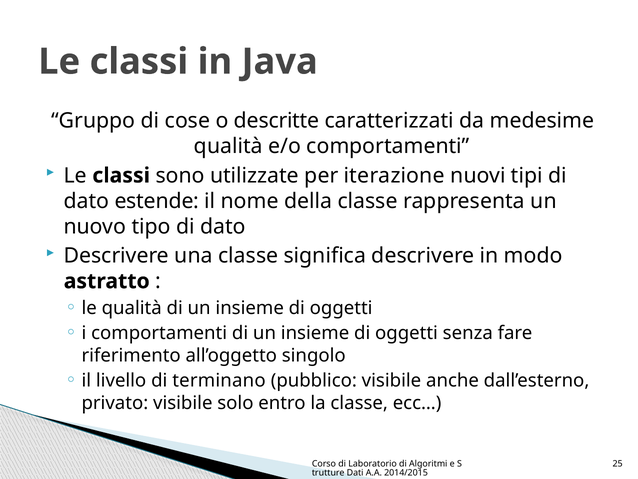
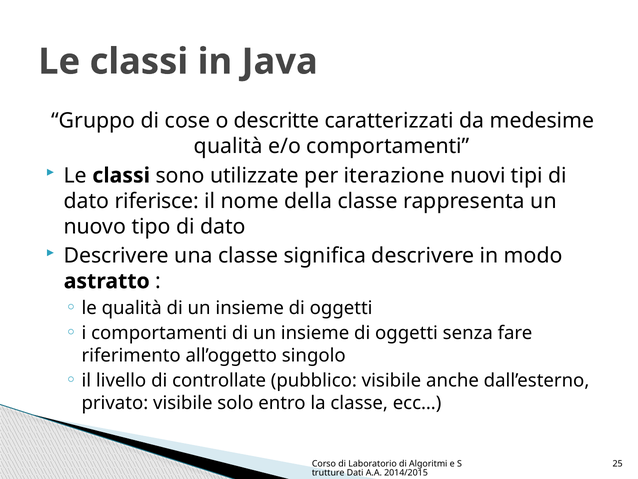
estende: estende -> riferisce (157, 201)
terminano: terminano -> controllate (219, 380)
